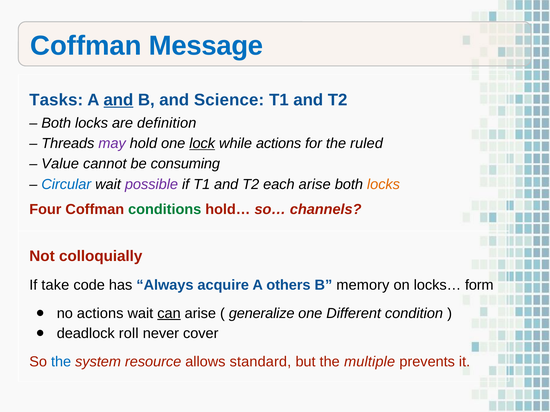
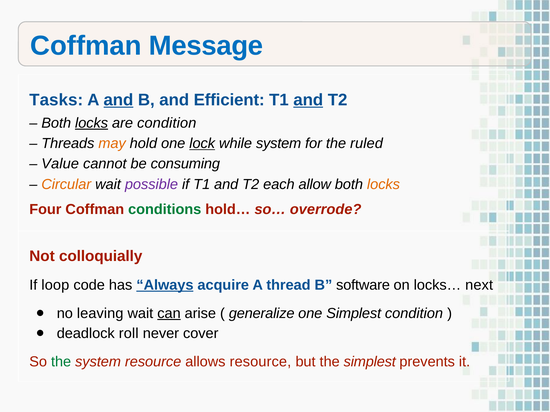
Science: Science -> Efficient (229, 100)
and underline: none -> present (308, 100)
locks underline: none -> present (92, 123)
are definition: definition -> condition (167, 123)
may colour: purple -> orange (112, 144)
while actions: actions -> system (279, 144)
Circular colour: blue -> orange (66, 185)
each arise: arise -> allow (315, 185)
channels: channels -> overrode (326, 210)
take: take -> loop (55, 285)
Always underline: none -> present (165, 285)
others: others -> thread (288, 285)
memory: memory -> software (363, 285)
form: form -> next (479, 285)
no actions: actions -> leaving (100, 314)
one Different: Different -> Simplest (354, 314)
the colour: blue -> green (61, 362)
allows standard: standard -> resource (260, 362)
the multiple: multiple -> simplest (370, 362)
